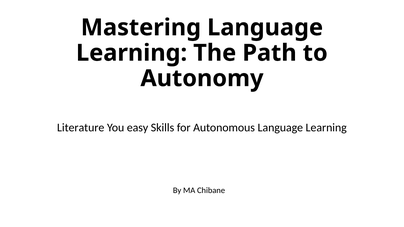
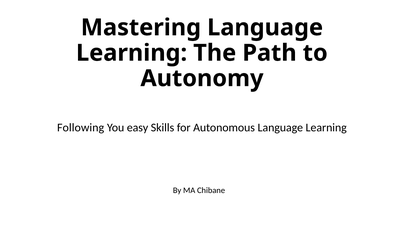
Literature: Literature -> Following (81, 128)
